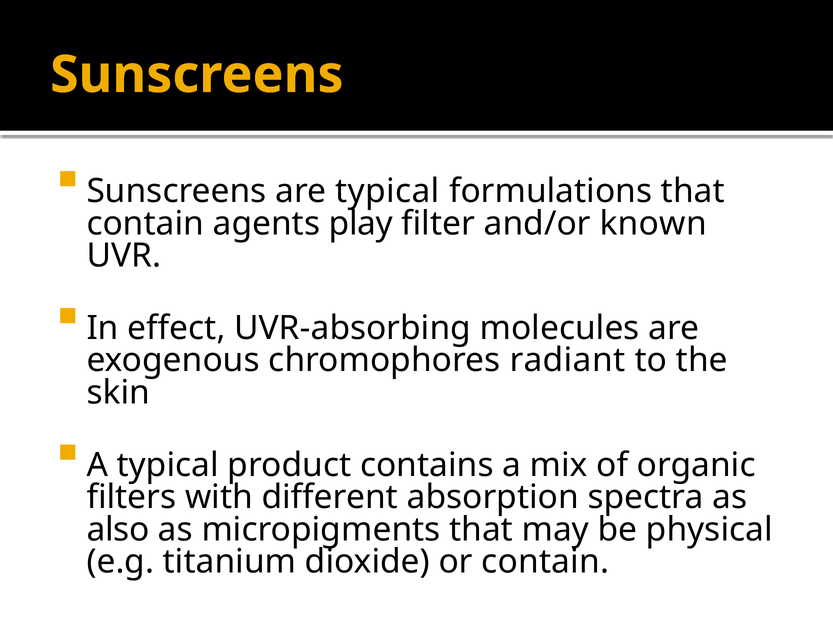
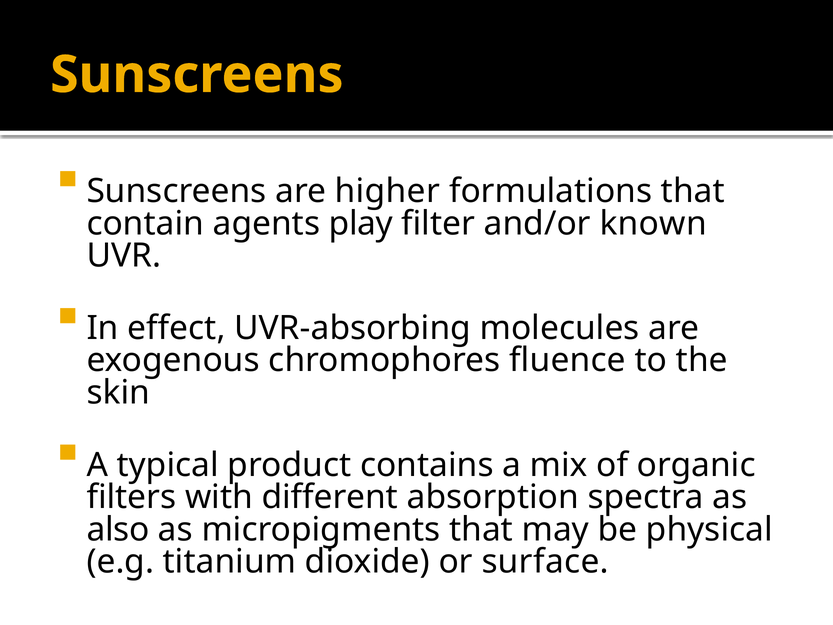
are typical: typical -> higher (387, 191)
radiant: radiant -> fluence (567, 360)
or contain: contain -> surface (545, 562)
